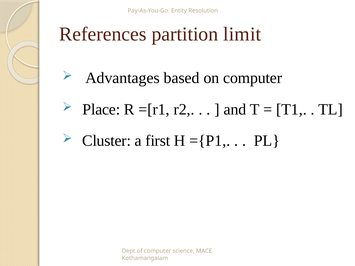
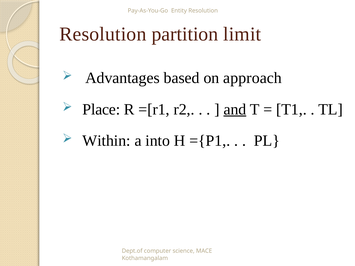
References: References -> Resolution (103, 34)
on computer: computer -> approach (253, 78)
and underline: none -> present (235, 109)
Cluster: Cluster -> Within (106, 141)
first: first -> into (158, 141)
